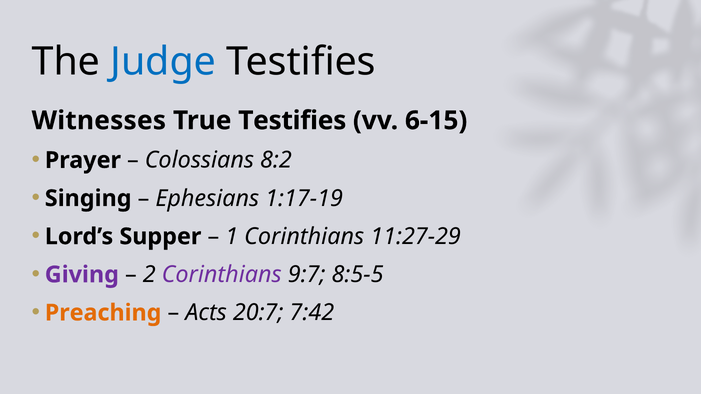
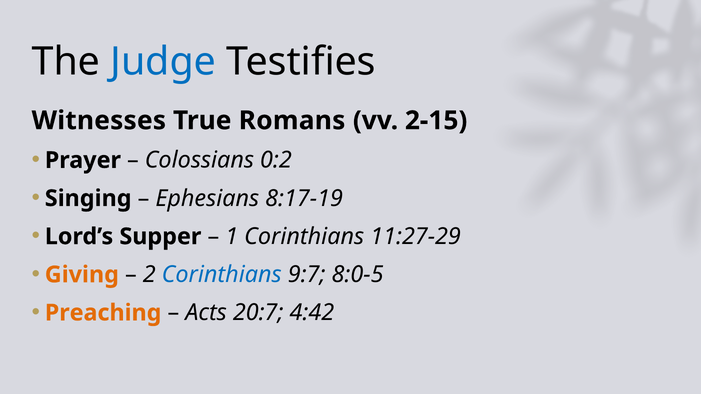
True Testifies: Testifies -> Romans (292, 121)
6-15: 6-15 -> 2-15 (436, 121)
8:2: 8:2 -> 0:2 (276, 160)
1:17-19: 1:17-19 -> 8:17-19 (304, 199)
Giving colour: purple -> orange (82, 275)
Corinthians colour: purple -> blue (222, 275)
8:5-5: 8:5-5 -> 8:0-5 (358, 275)
7:42: 7:42 -> 4:42 (312, 313)
